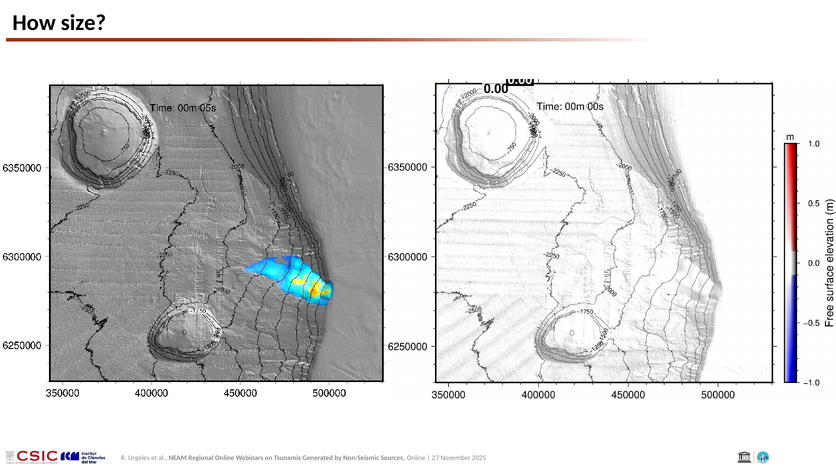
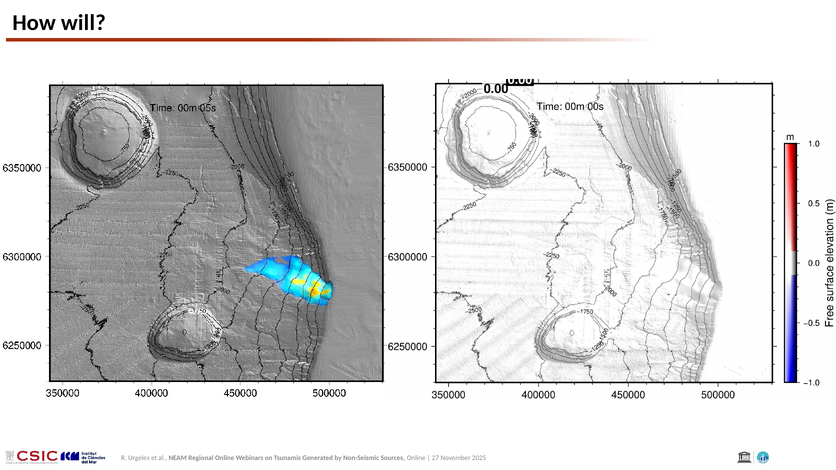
size: size -> will (83, 23)
